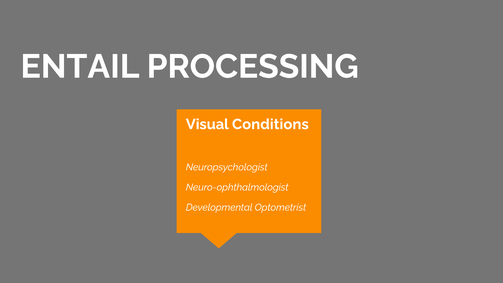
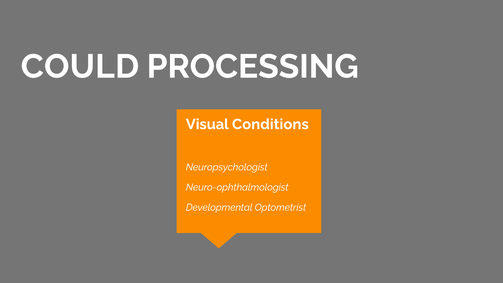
ENTAIL: ENTAIL -> COULD (80, 67)
